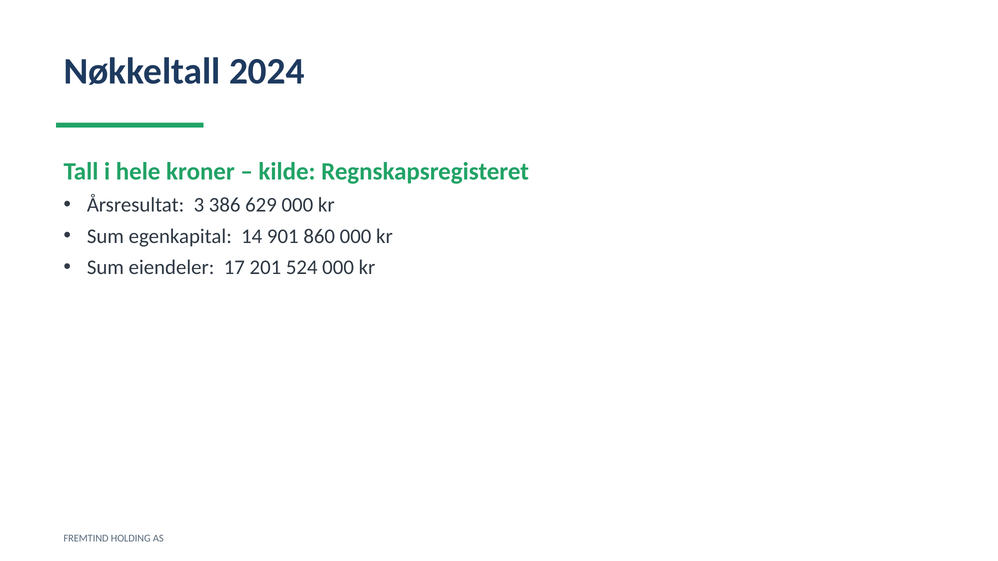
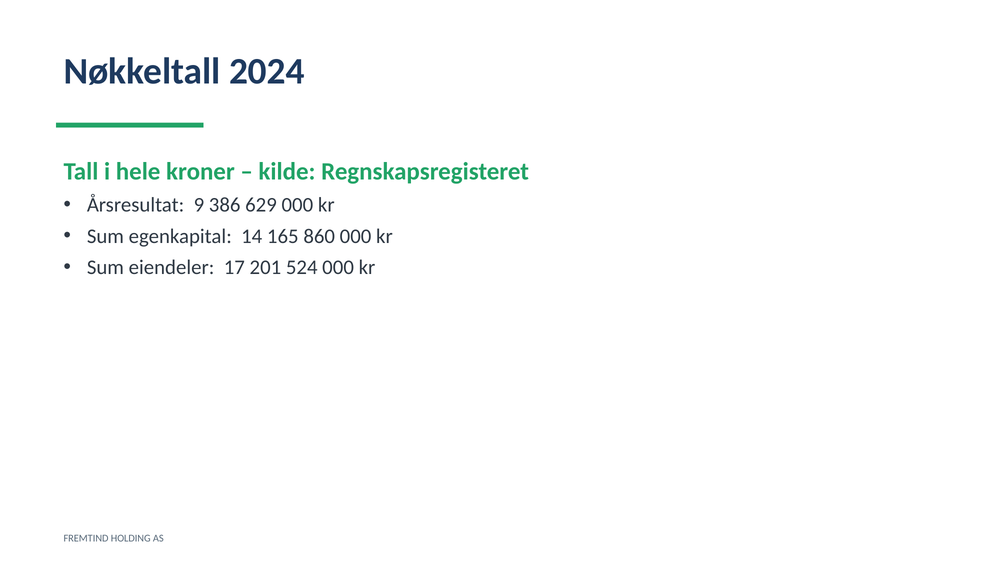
3: 3 -> 9 (199, 205)
901: 901 -> 165 (283, 236)
